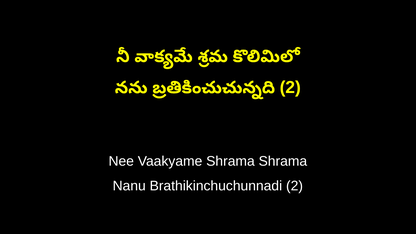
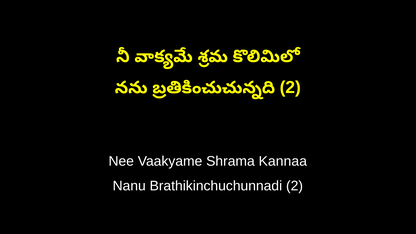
Shrama Shrama: Shrama -> Kannaa (283, 161)
